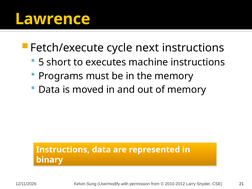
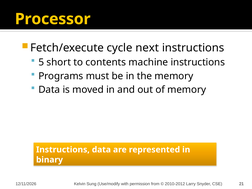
Lawrence: Lawrence -> Processor (53, 19)
executes: executes -> contents (106, 62)
